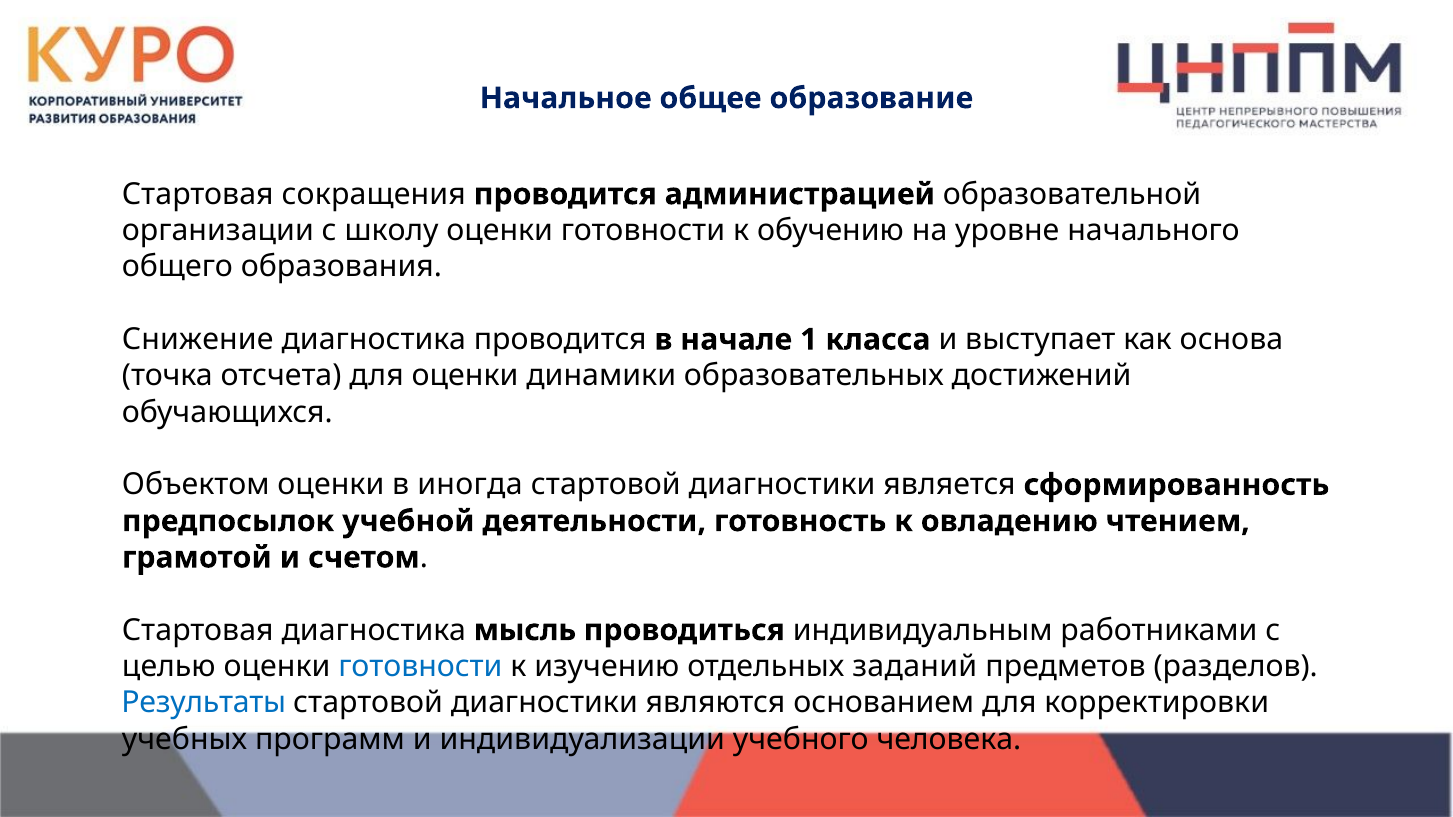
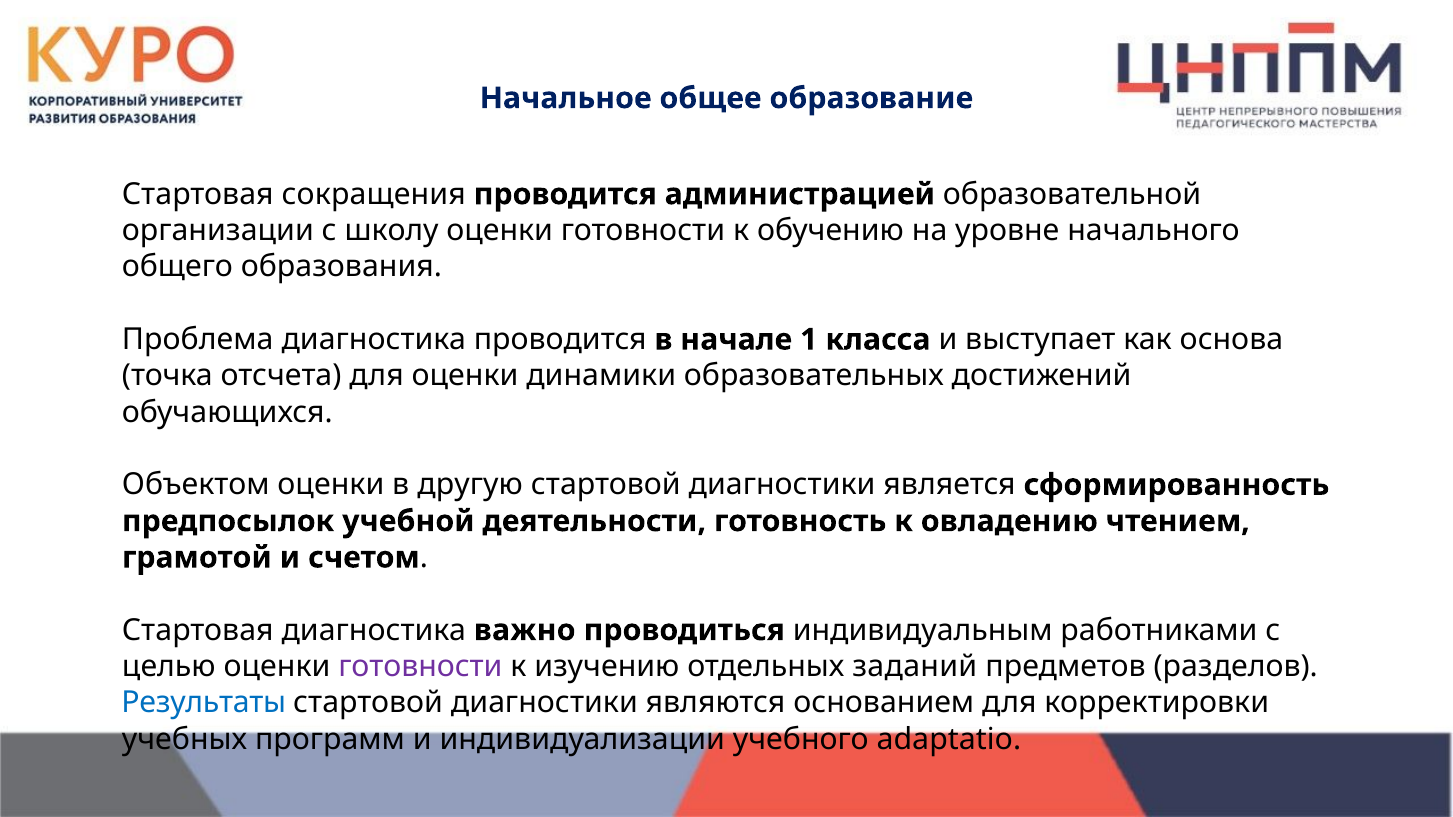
Снижение: Снижение -> Проблема (198, 340)
иногда: иногда -> другую (470, 485)
мысль: мысль -> важно (525, 630)
готовности colour: blue -> purple (420, 667)
человека: человека -> adaptatio (949, 739)
